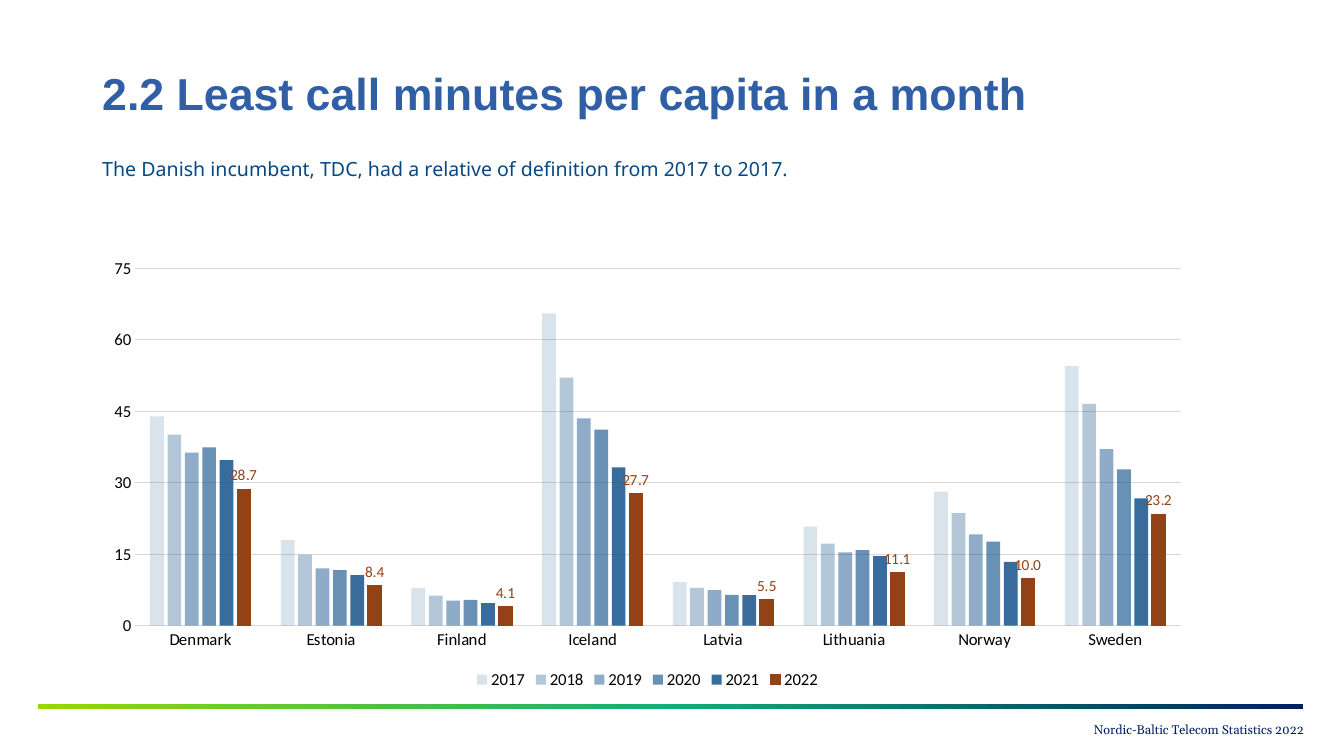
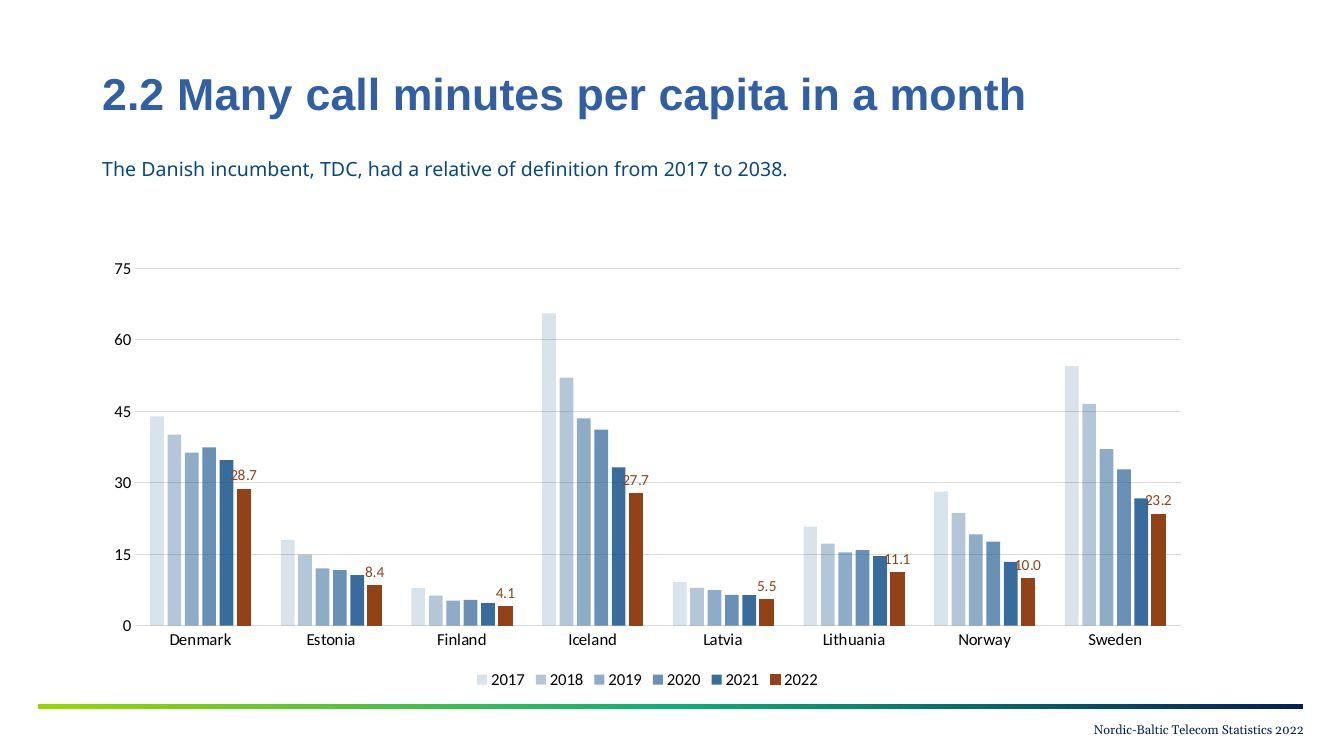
Least: Least -> Many (235, 96)
to 2017: 2017 -> 2038 (763, 170)
